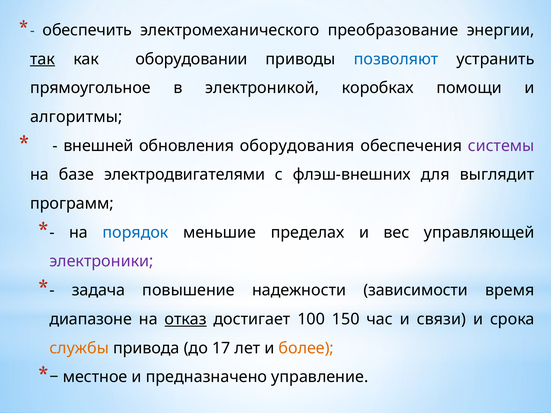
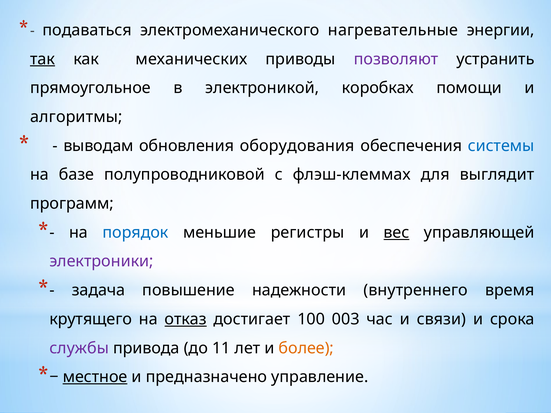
обеспечить: обеспечить -> подаваться (87, 30)
преобразование: преобразование -> нагревательные (393, 30)
оборудовании: оборудовании -> механических (191, 59)
позволяют colour: blue -> purple (396, 59)
внешней: внешней -> выводам (98, 146)
системы colour: purple -> blue (501, 146)
электродвигателями: электродвигателями -> полупроводниковой (184, 175)
флэш-внешних: флэш-внешних -> флэш-клеммах (352, 175)
пределах: пределах -> регистры (308, 233)
вес underline: none -> present (397, 233)
зависимости: зависимости -> внутреннего (416, 290)
диапазоне: диапазоне -> крутящего (91, 319)
150: 150 -> 003 (346, 319)
службы colour: orange -> purple (79, 348)
17: 17 -> 11 (221, 348)
местное underline: none -> present (95, 377)
